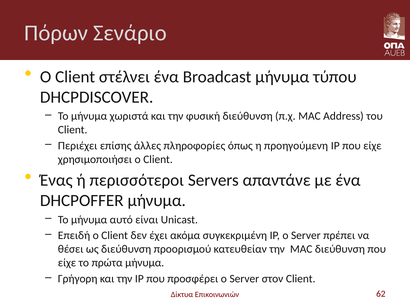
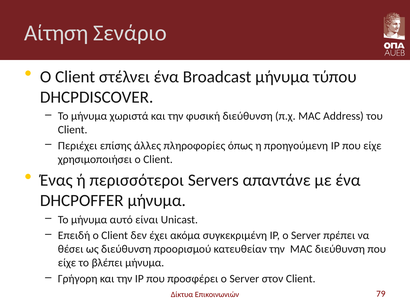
Πόρων: Πόρων -> Αίτηση (56, 33)
πρώτα: πρώτα -> βλέπει (107, 263)
62: 62 -> 79 (381, 294)
